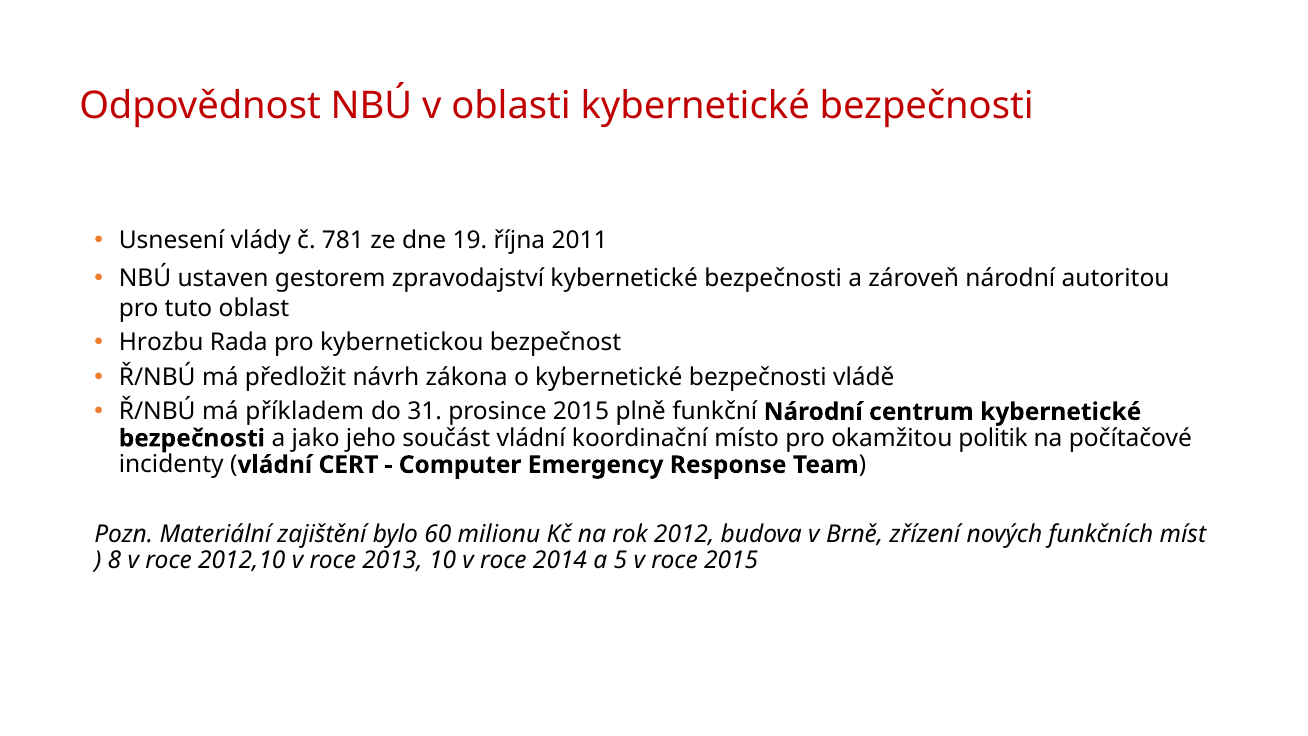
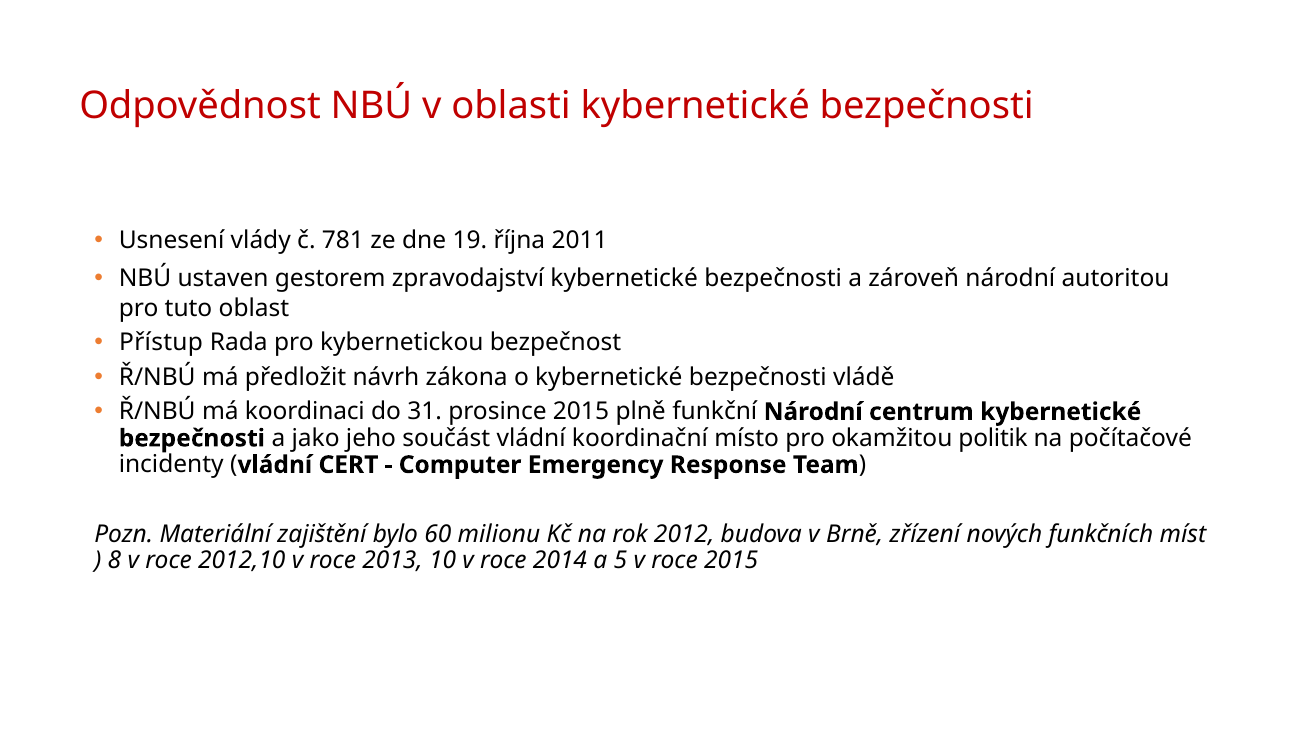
Hrozbu: Hrozbu -> Přístup (161, 342)
příkladem: příkladem -> koordinaci (305, 412)
